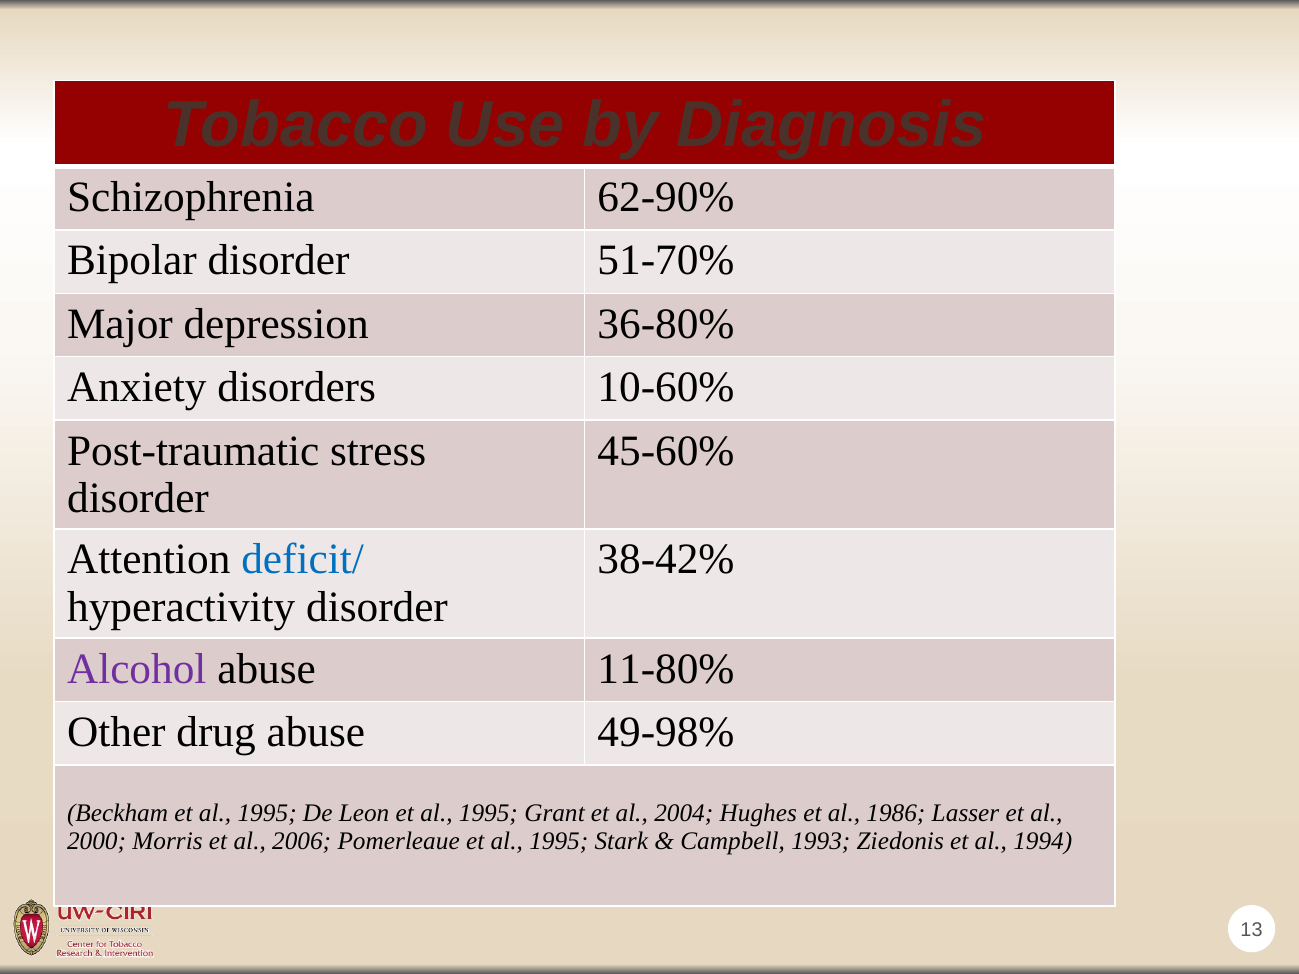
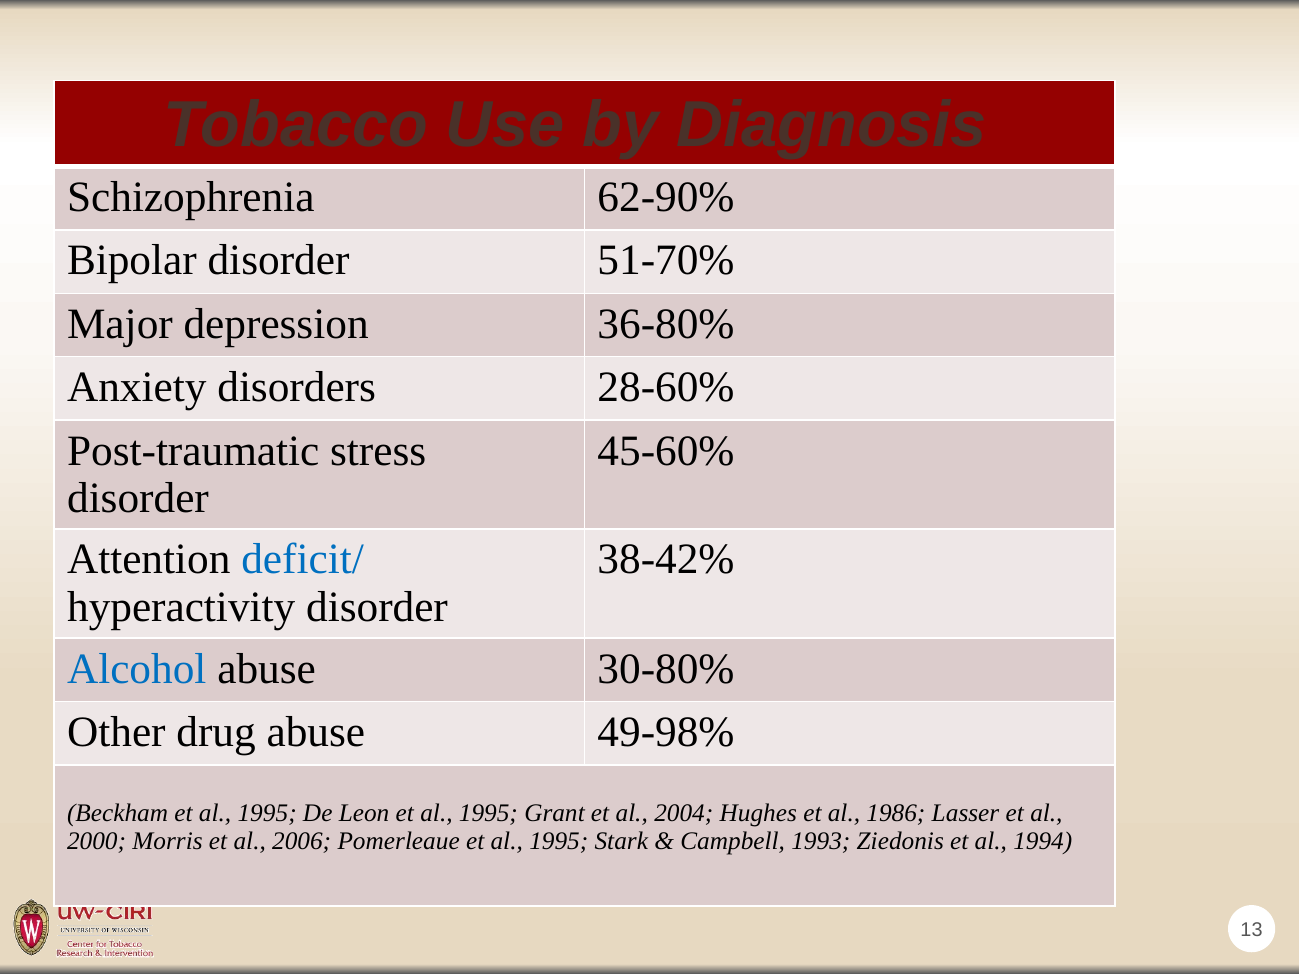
10-60%: 10-60% -> 28-60% (666, 388)
Alcohol colour: purple -> blue (137, 669)
11-80%: 11-80% -> 30-80% (666, 669)
